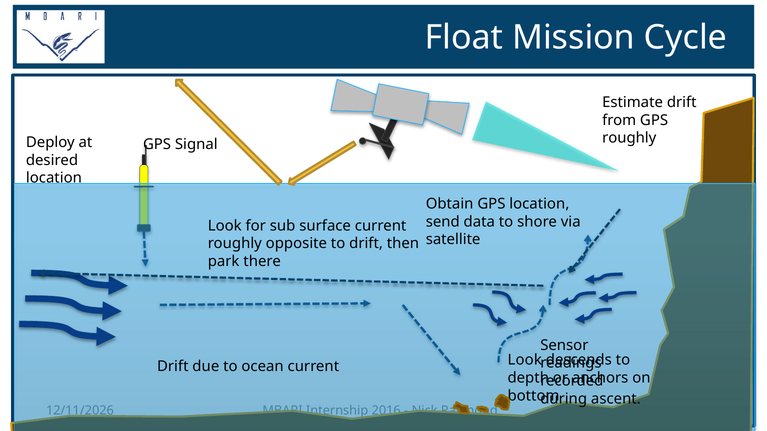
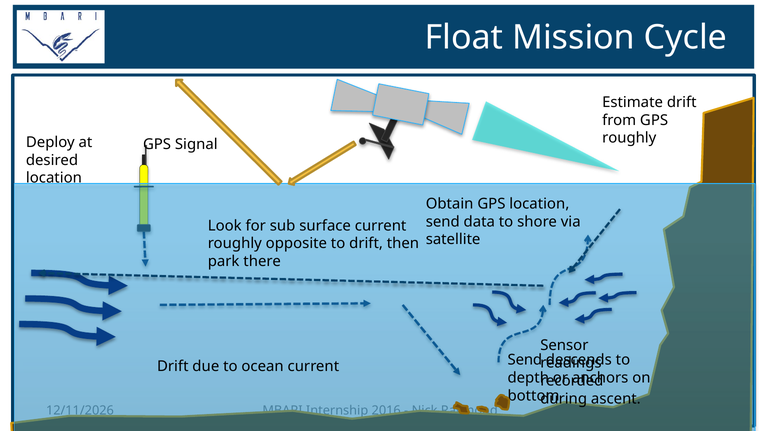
current Look: Look -> Send (525, 360)
